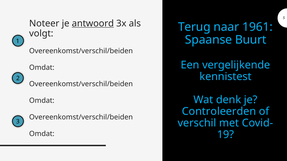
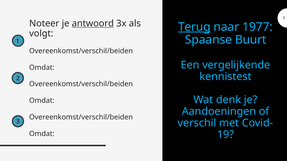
Terug underline: none -> present (194, 27)
1961: 1961 -> 1977 (257, 27)
Controleerden: Controleerden -> Aandoeningen (219, 112)
